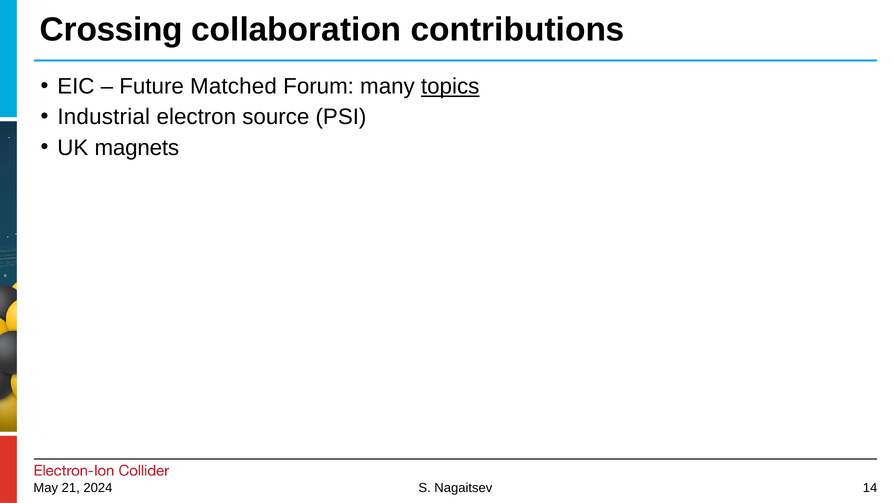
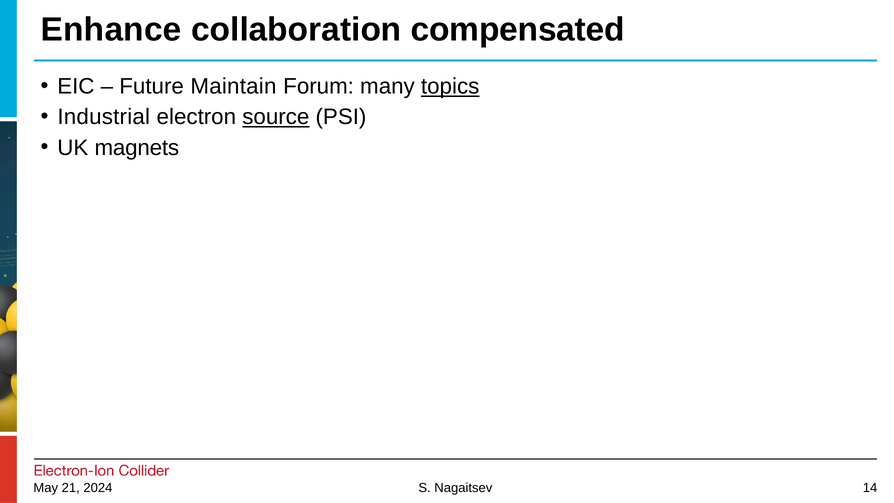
Crossing: Crossing -> Enhance (111, 30)
contributions: contributions -> compensated (518, 30)
Matched: Matched -> Maintain (233, 87)
source underline: none -> present (276, 117)
